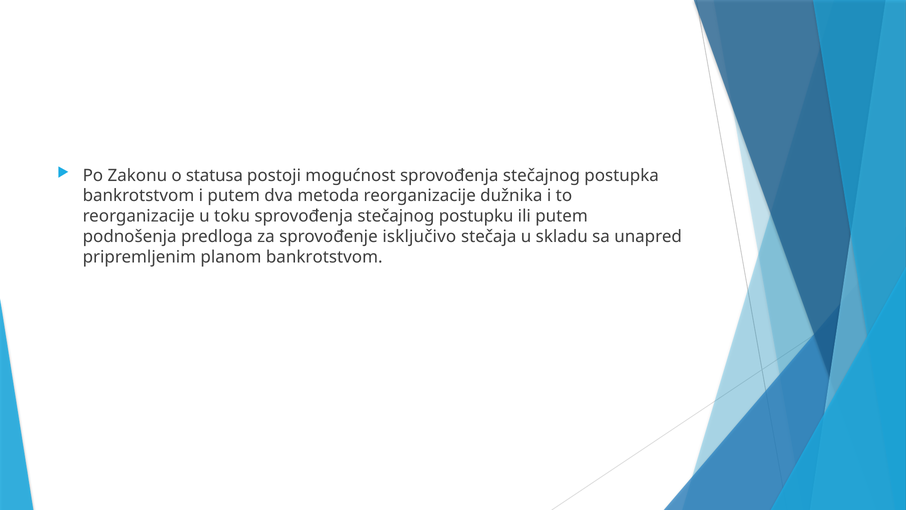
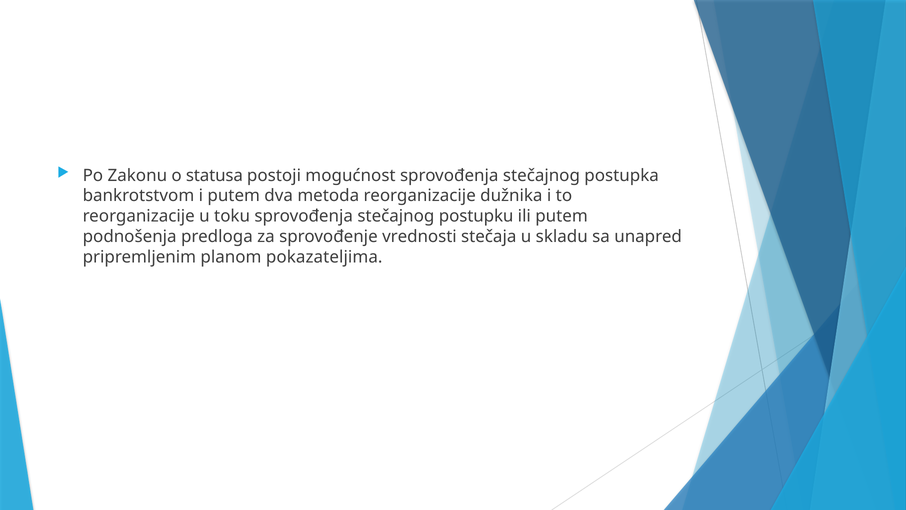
isključivo: isključivo -> vrednosti (419, 236)
planom bankrotstvom: bankrotstvom -> pokazateljima (324, 257)
